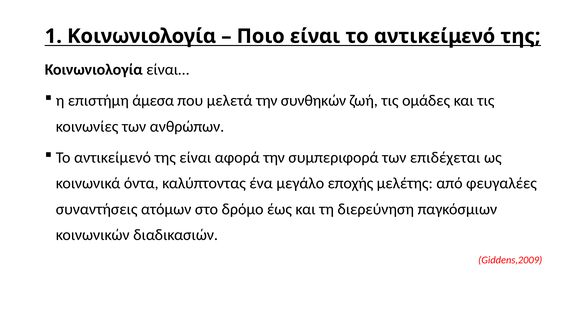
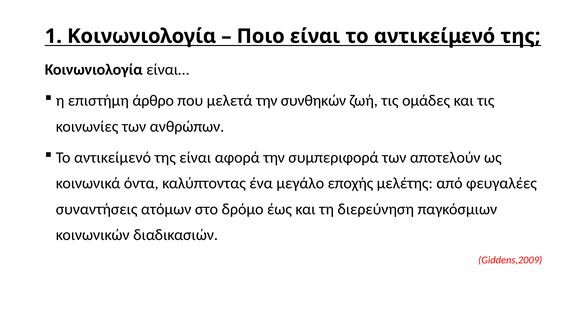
άμεσα: άμεσα -> άρθρο (153, 101)
επιδέχεται: επιδέχεται -> αποτελούν (445, 158)
